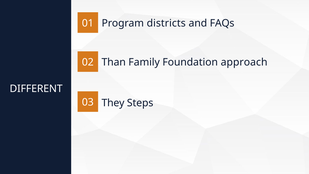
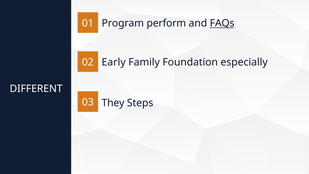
districts: districts -> perform (166, 23)
FAQs underline: none -> present (222, 23)
Than: Than -> Early (114, 62)
approach: approach -> especially (244, 62)
